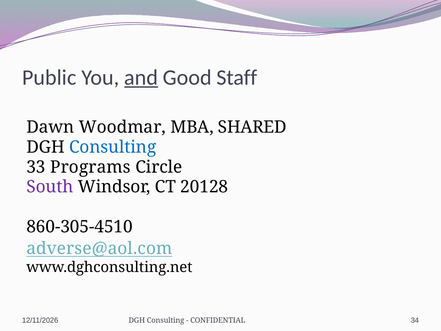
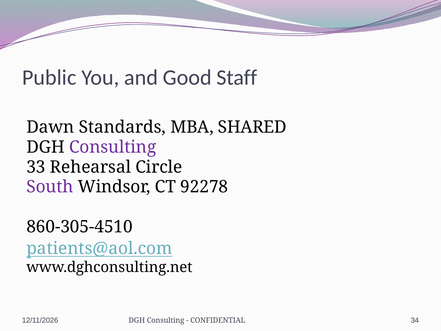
and underline: present -> none (141, 77)
Woodmar: Woodmar -> Standards (122, 127)
Consulting colour: blue -> purple (113, 147)
Programs: Programs -> Rehearsal (91, 167)
20128: 20128 -> 92278 (204, 187)
adverse@aol.com: adverse@aol.com -> patients@aol.com (99, 248)
